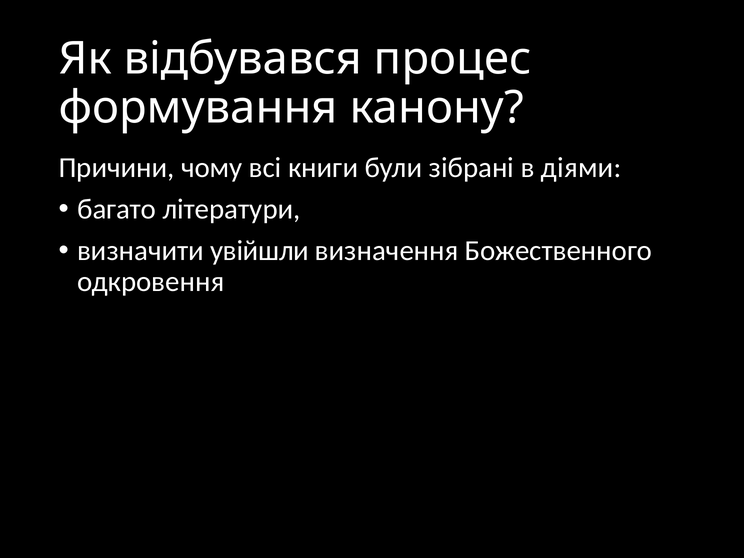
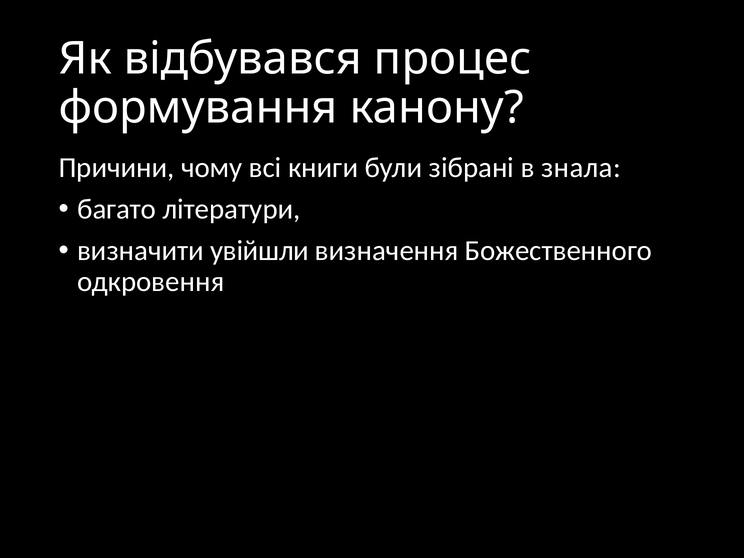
діями: діями -> знала (581, 168)
